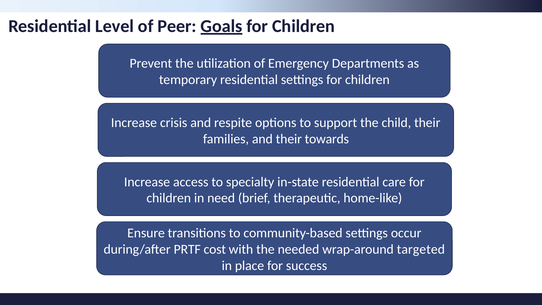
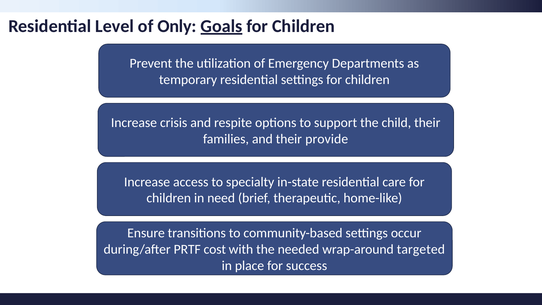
Peer: Peer -> Only (177, 26)
towards: towards -> provide (327, 139)
